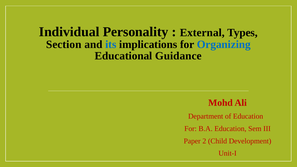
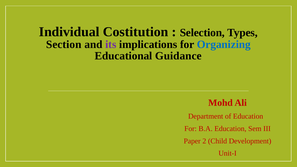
Personality: Personality -> Costitution (136, 32)
External: External -> Selection (202, 33)
its colour: blue -> purple (111, 45)
